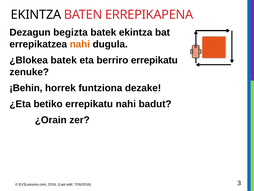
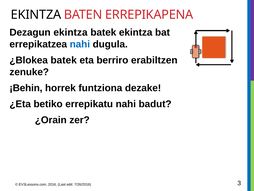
Dezagun begizta: begizta -> ekintza (70, 32)
nahi colour: orange -> blue (80, 44)
berriro errepikatu: errepikatu -> erabiltzen (154, 60)
